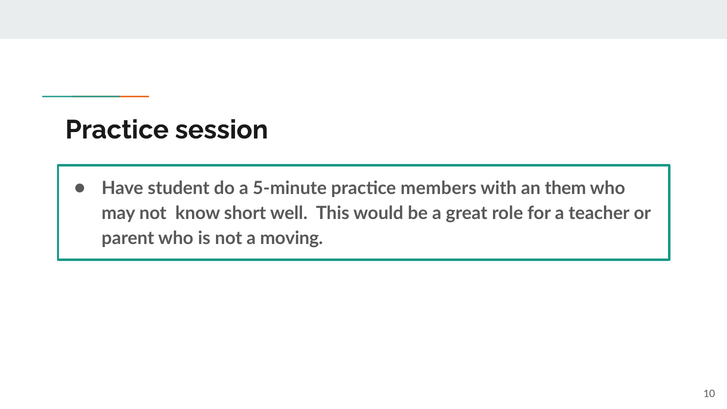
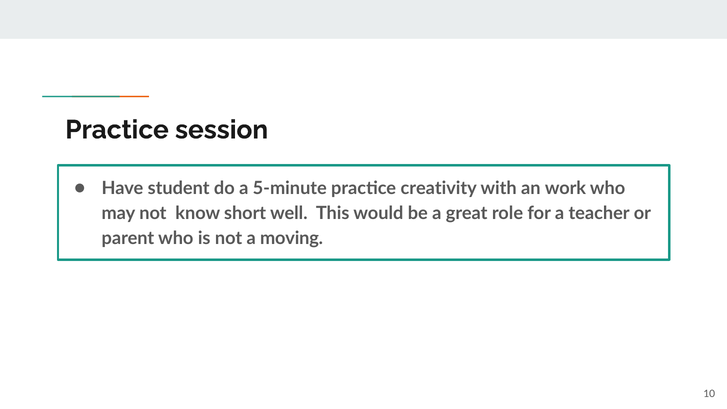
members: members -> creativity (439, 188)
them: them -> work (565, 188)
